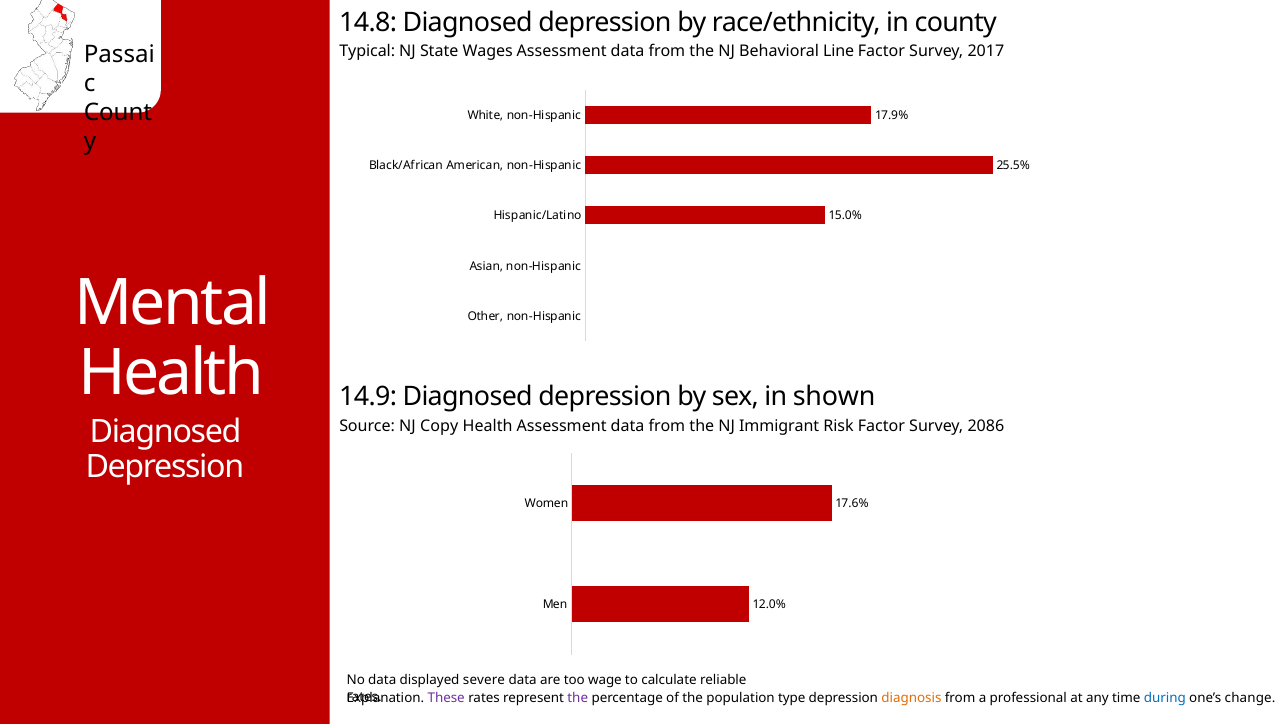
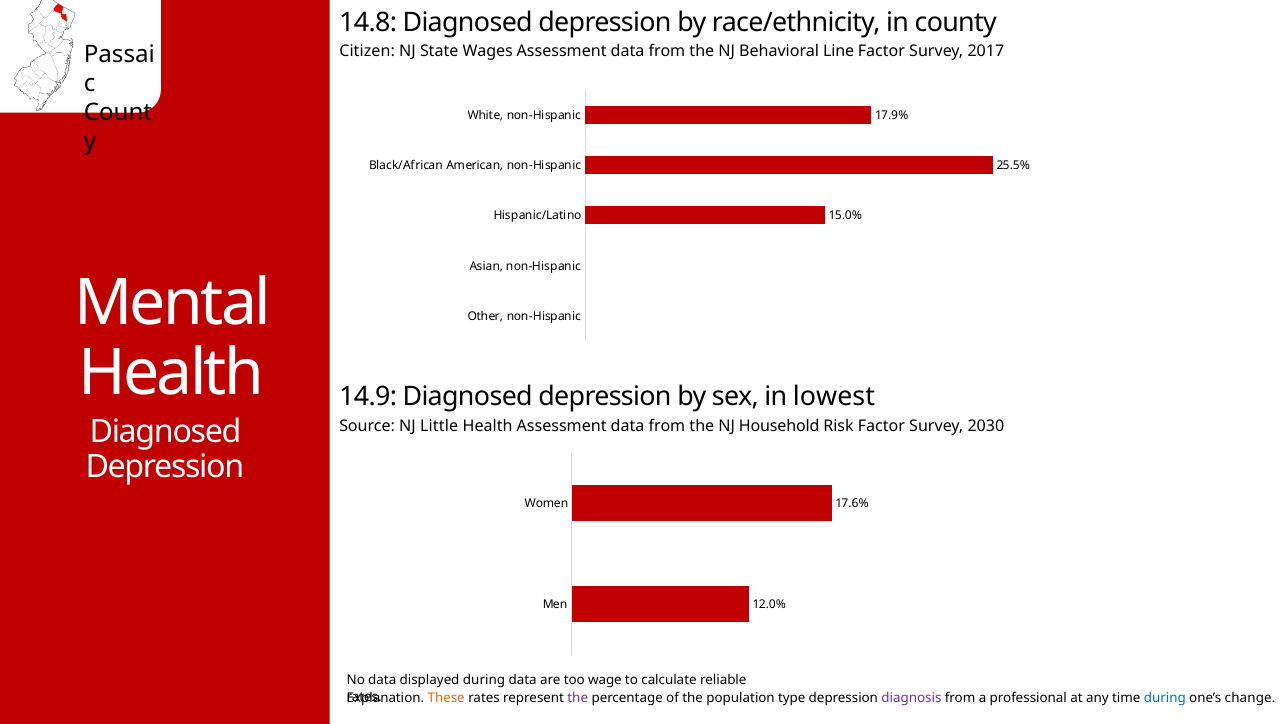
Typical: Typical -> Citizen (367, 51)
shown: shown -> lowest (834, 397)
Copy: Copy -> Little (439, 426)
Immigrant: Immigrant -> Household (779, 426)
2086: 2086 -> 2030 (986, 426)
displayed severe: severe -> during (484, 680)
These colour: purple -> orange (446, 698)
diagnosis colour: orange -> purple (911, 698)
